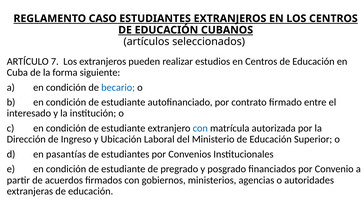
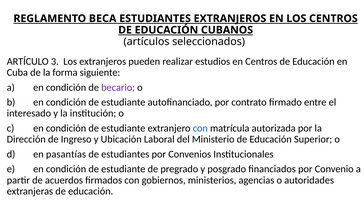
CASO: CASO -> BECA (103, 19)
7: 7 -> 3 (55, 61)
becario colour: blue -> purple (118, 87)
